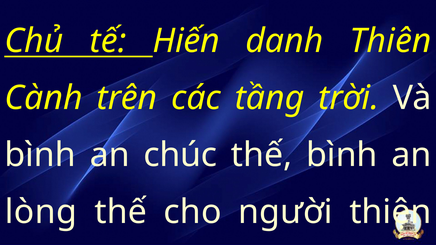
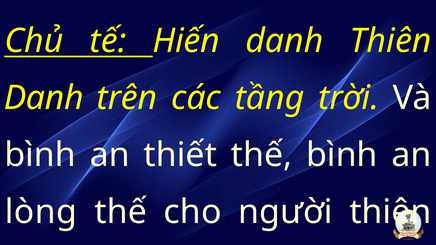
Cành: Cành -> Danh (44, 98)
chúc: chúc -> thiết (180, 155)
